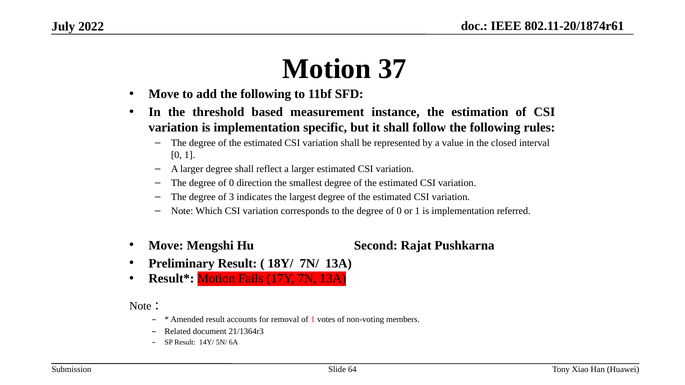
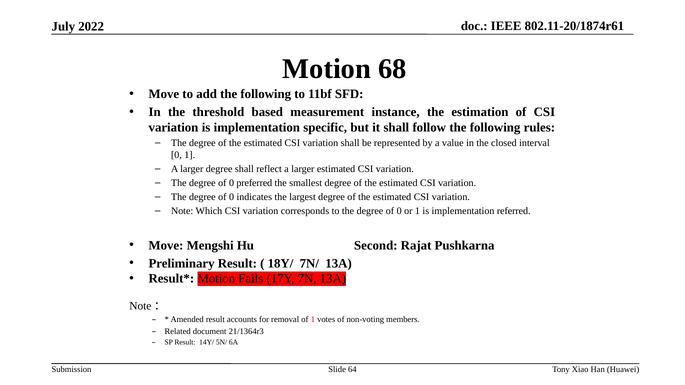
37: 37 -> 68 (392, 69)
direction: direction -> preferred (254, 183)
3: 3 -> 0 (232, 197)
